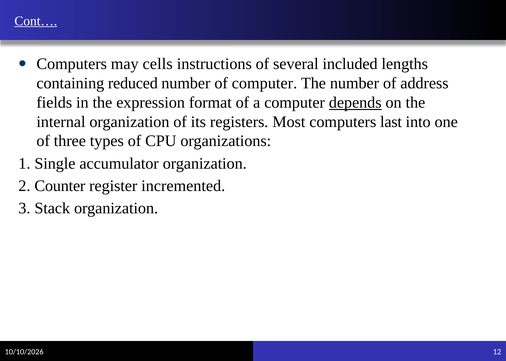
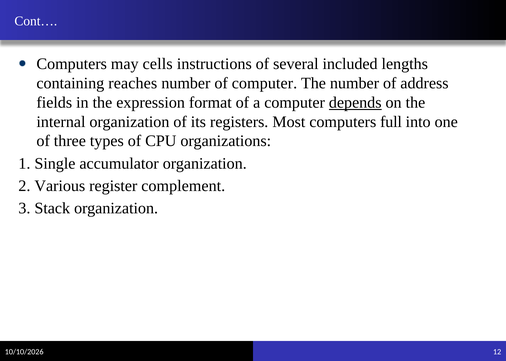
Cont… underline: present -> none (36, 21)
reduced: reduced -> reaches (133, 83)
last: last -> full (391, 122)
Counter: Counter -> Various (60, 186)
incremented: incremented -> complement (183, 186)
